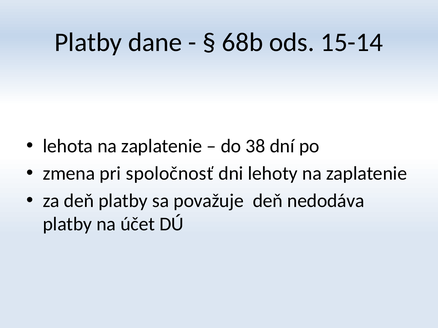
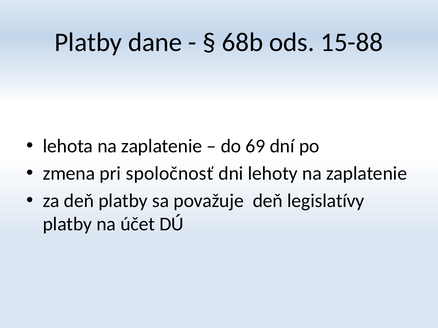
15-14: 15-14 -> 15-88 (352, 42)
38: 38 -> 69 (255, 146)
nedodáva: nedodáva -> legislatívy (326, 201)
